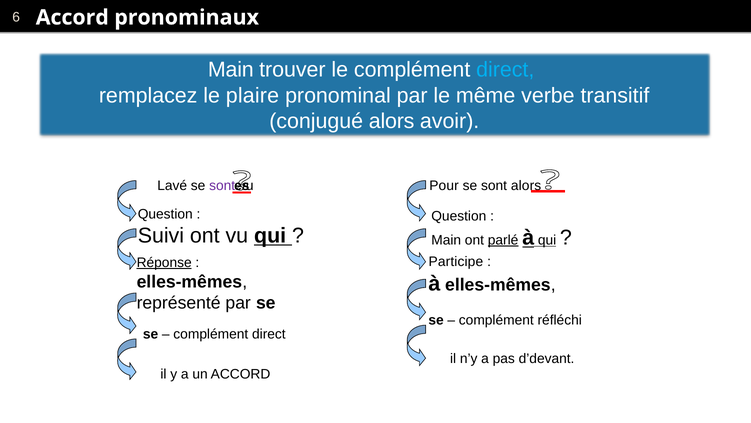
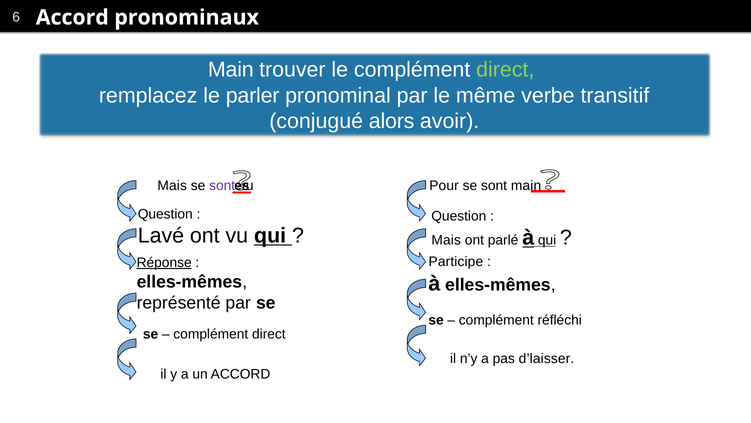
direct colour: light blue -> light green (505, 70)
plaire: plaire -> parler (253, 95)
Lavé: Lavé -> Mais (172, 185)
sont alors: alors -> main (526, 185)
Suivi: Suivi -> Lavé (161, 235)
Main: Main -> Mais (446, 240)
parlé underline: present -> none (503, 240)
d’devant: d’devant -> d’laisser (546, 358)
